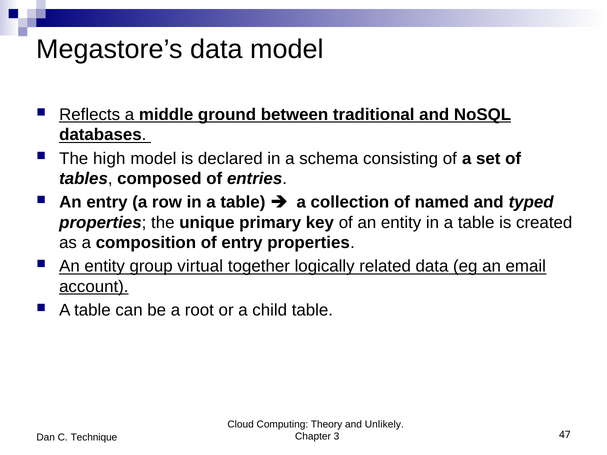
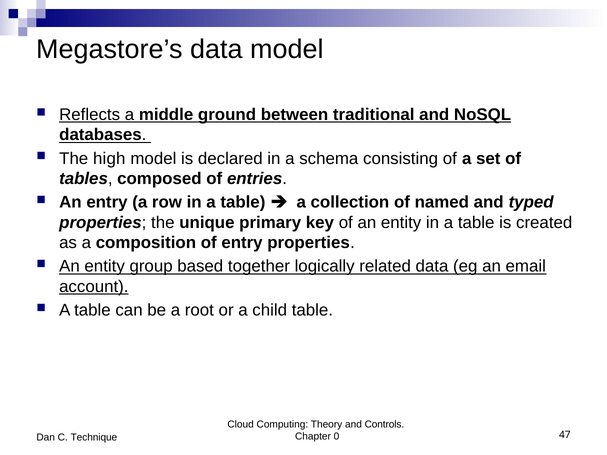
virtual: virtual -> based (200, 267)
Unlikely: Unlikely -> Controls (384, 425)
3: 3 -> 0 (337, 437)
